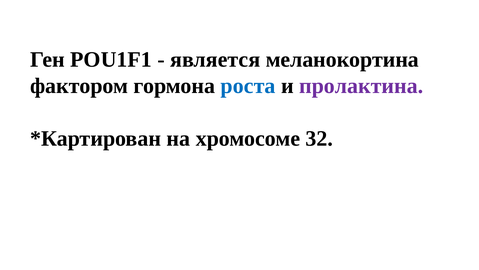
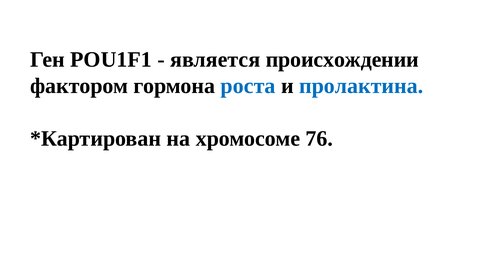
меланокортина: меланокортина -> происхождении (342, 59)
пролактина colour: purple -> blue (361, 86)
32: 32 -> 76 (319, 138)
